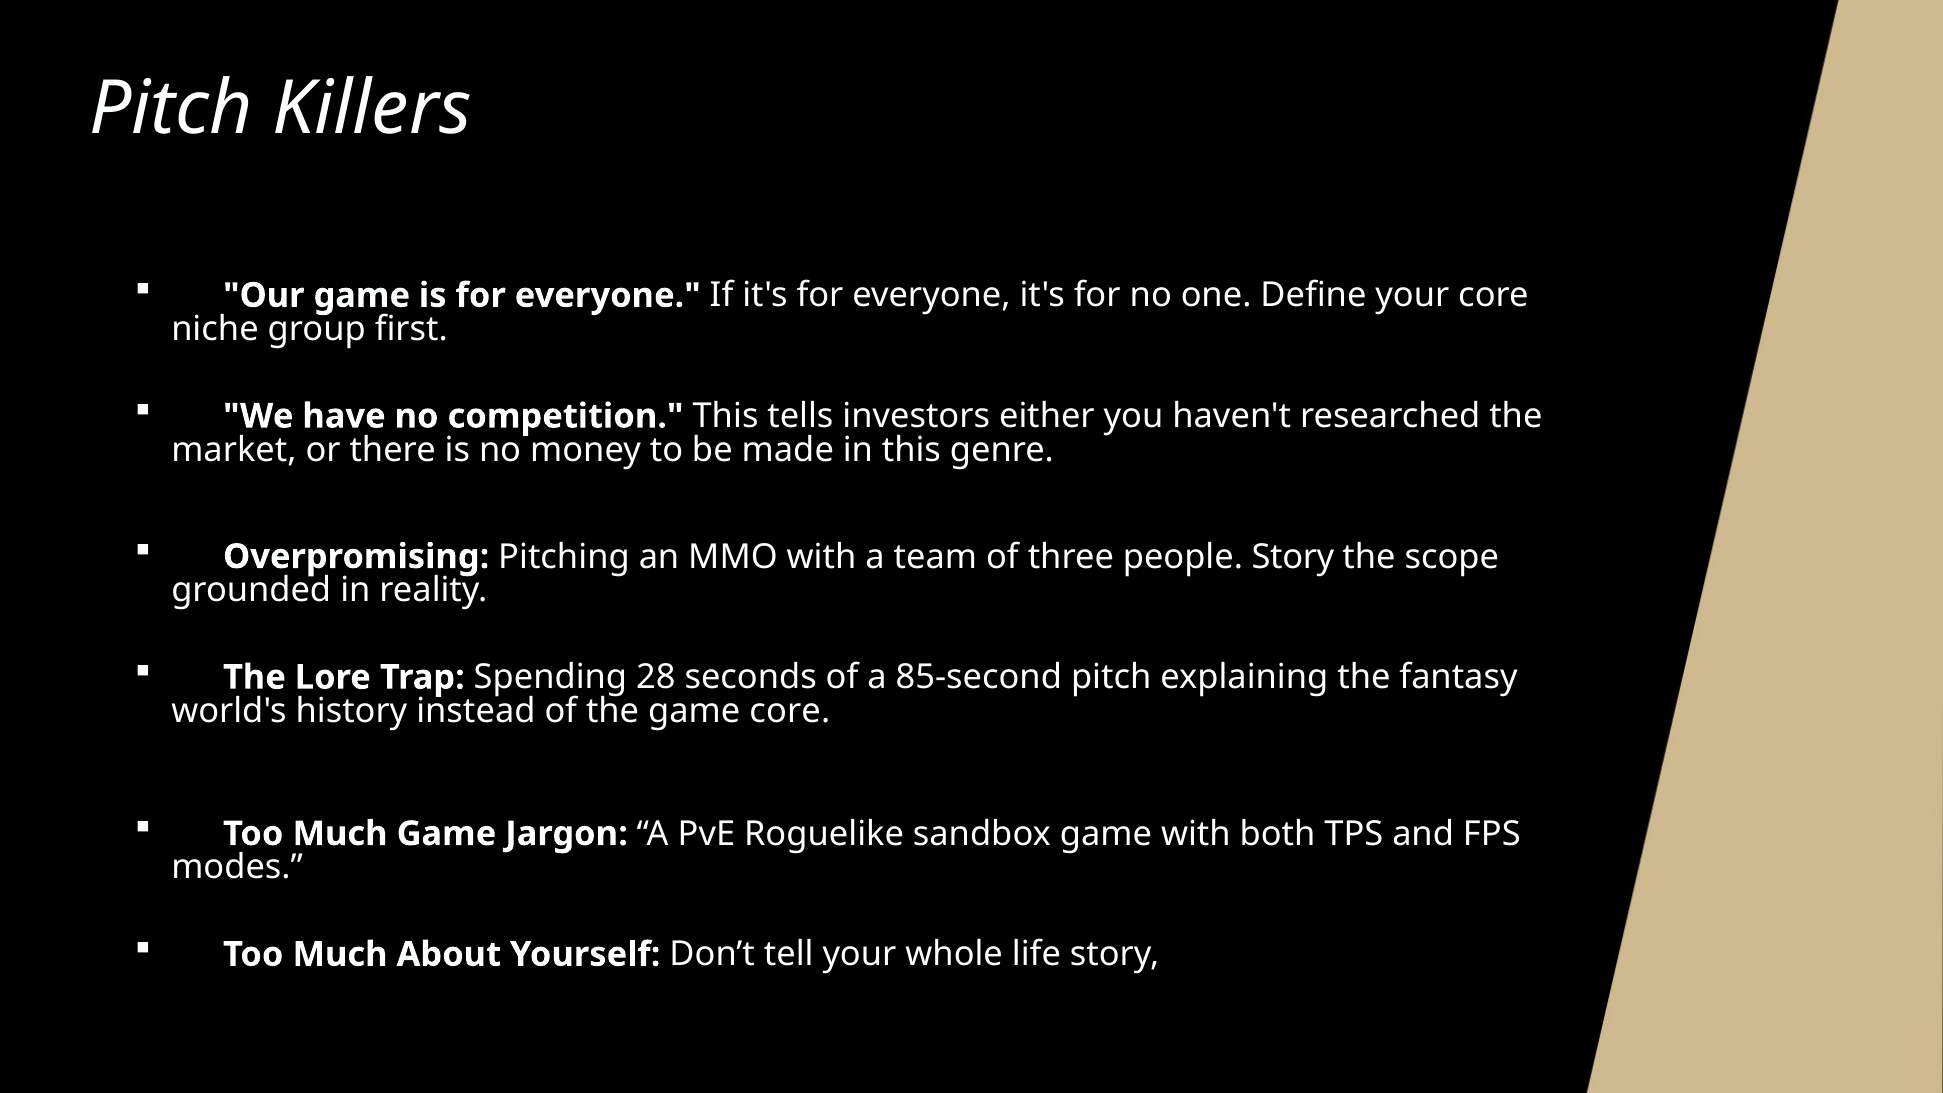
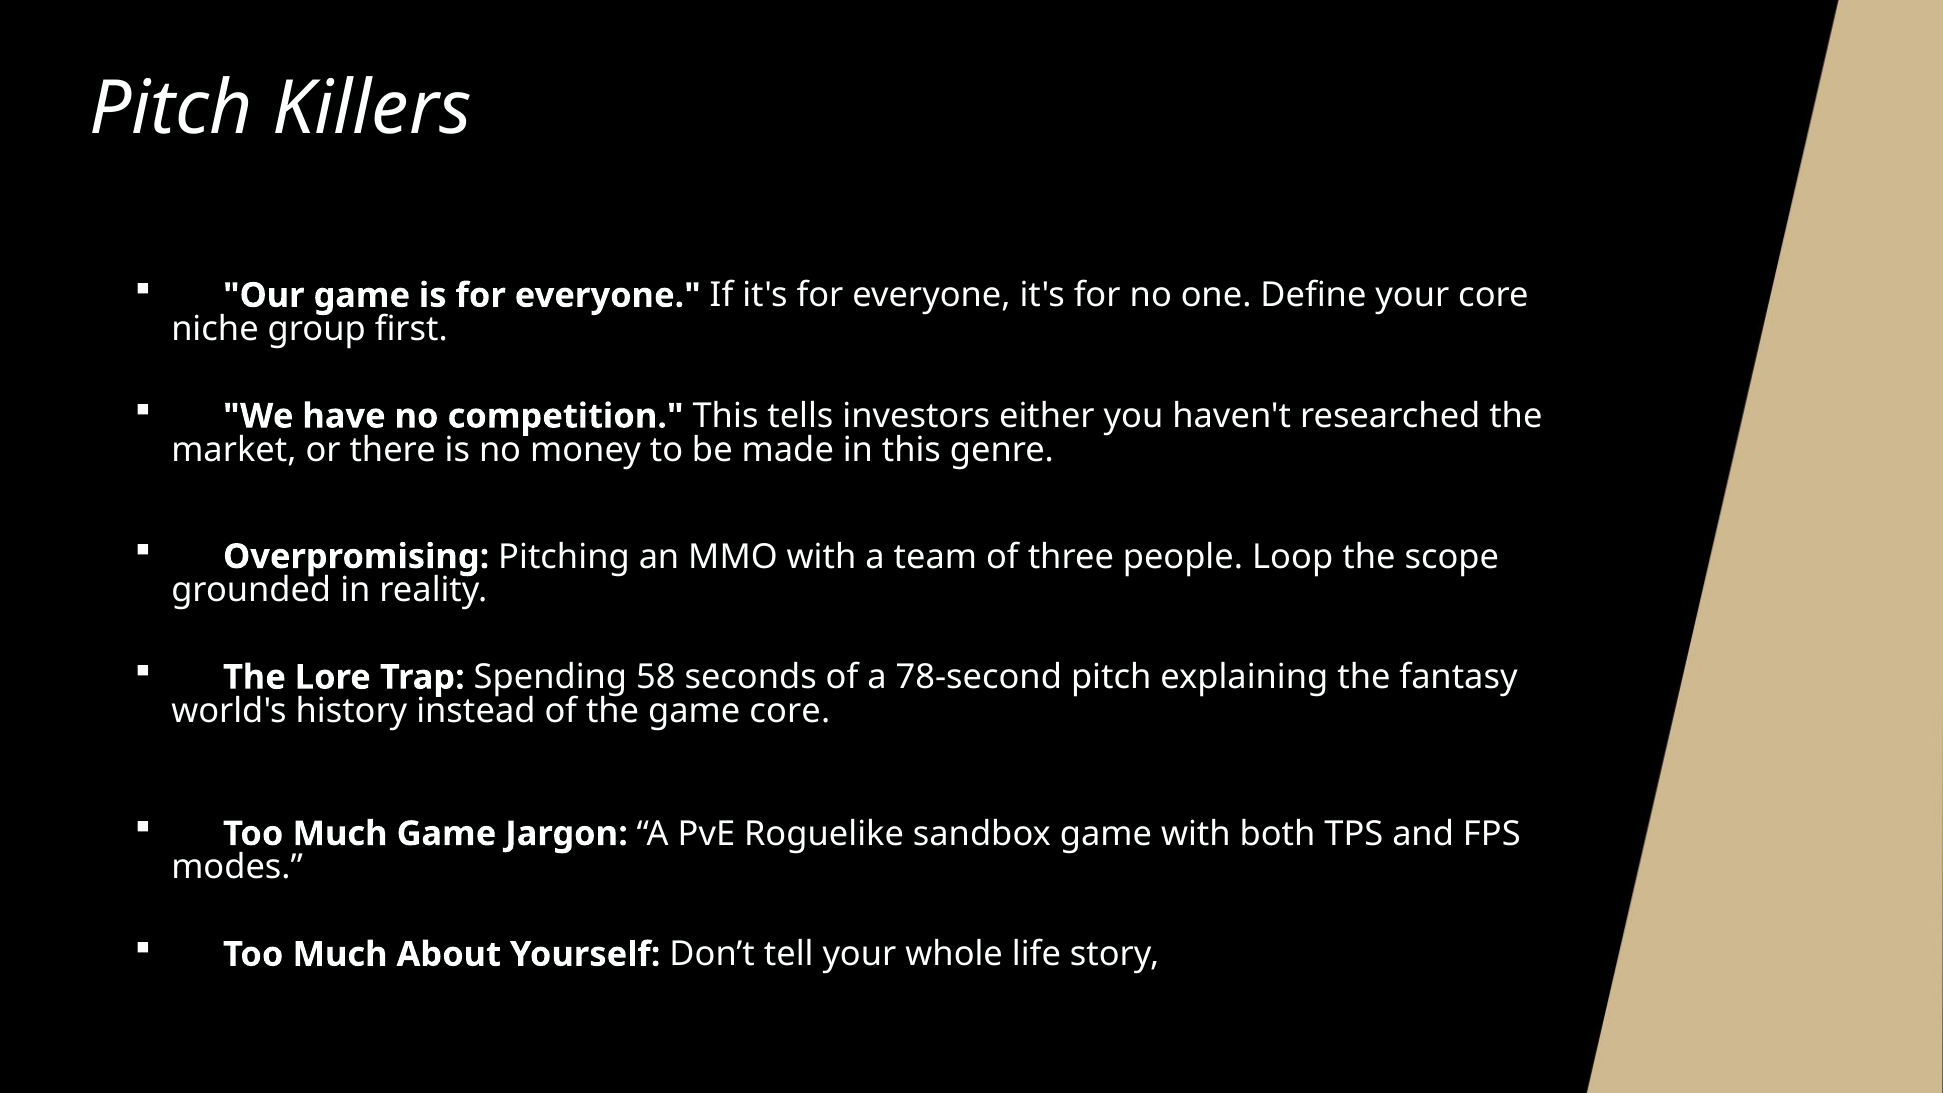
people Story: Story -> Loop (1293, 557)
28: 28 -> 58 (656, 677)
85-second: 85-second -> 78-second (979, 677)
